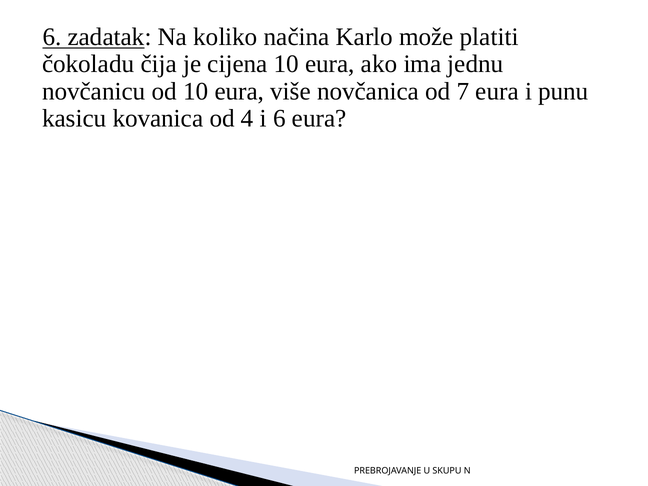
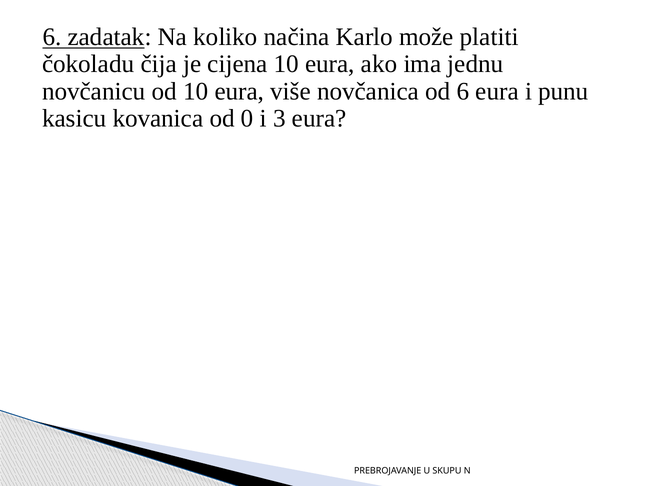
od 7: 7 -> 6 (463, 91)
4: 4 -> 0 (247, 119)
i 6: 6 -> 3 (279, 119)
